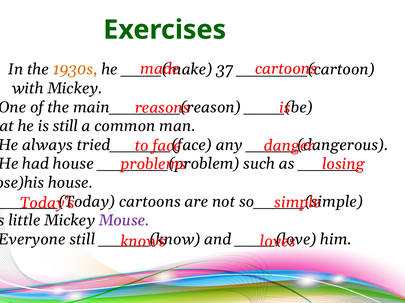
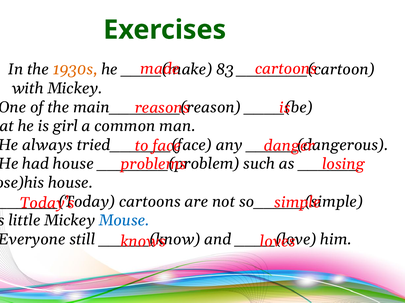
37: 37 -> 83 (225, 70)
is still: still -> girl (65, 126)
Mouse colour: purple -> blue (124, 221)
